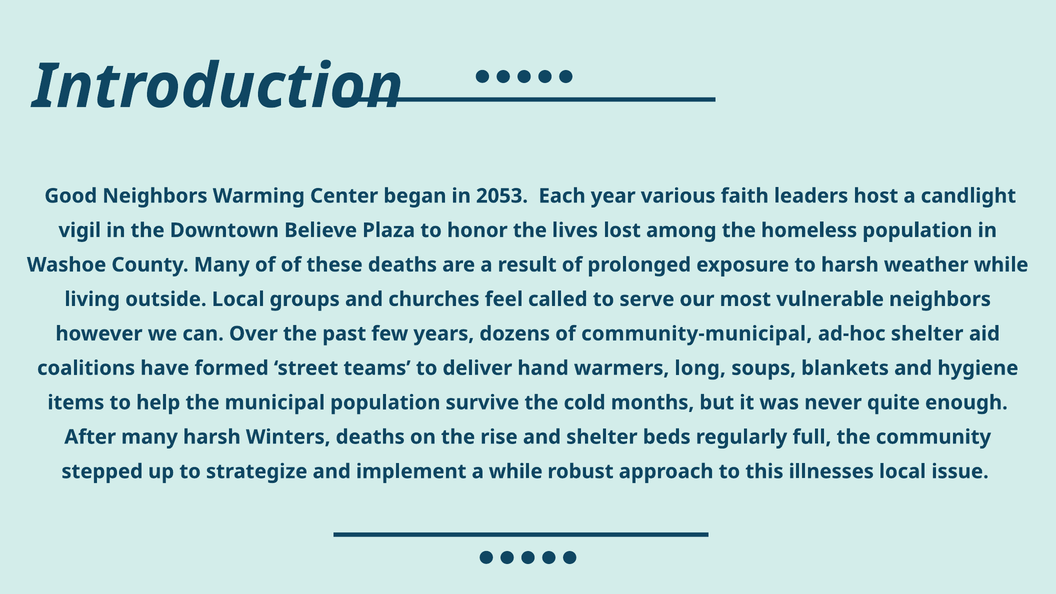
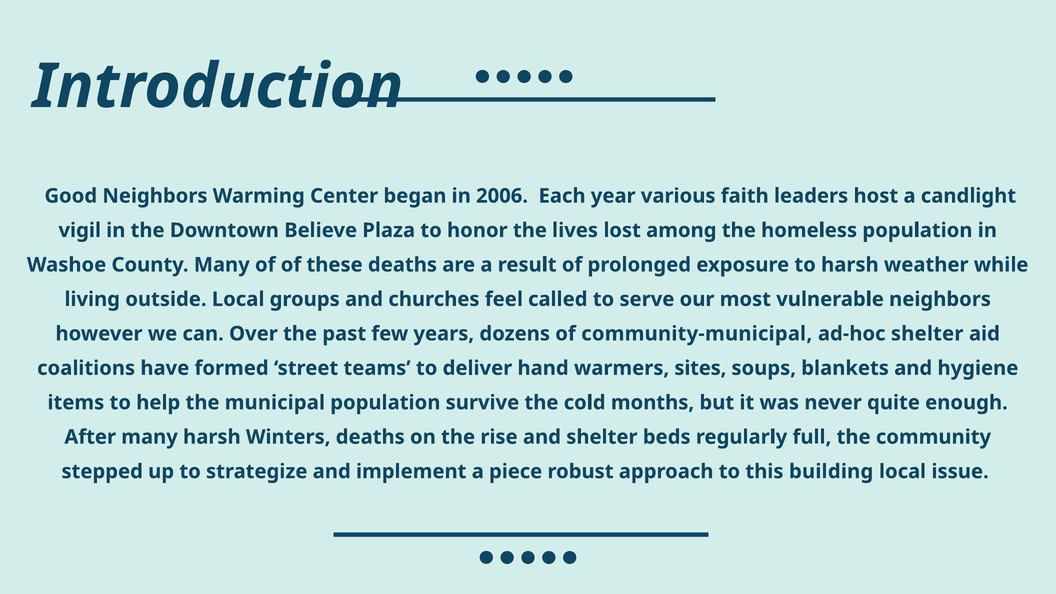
2053: 2053 -> 2006 (502, 196)
long: long -> sites (700, 368)
a while: while -> piece (516, 472)
illnesses: illnesses -> building (831, 472)
